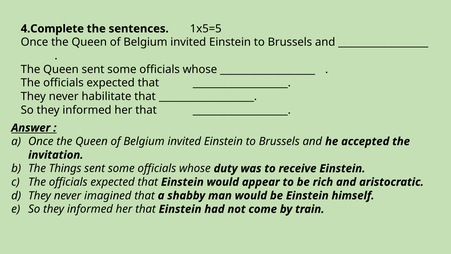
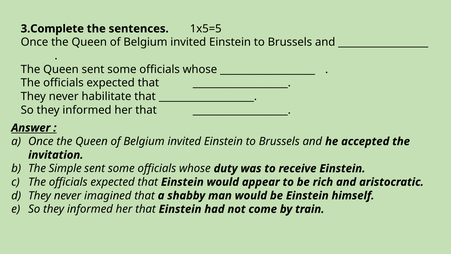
4.Complete: 4.Complete -> 3.Complete (52, 29)
Things: Things -> Simple (65, 168)
